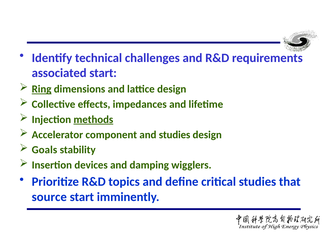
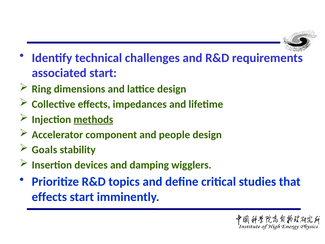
Ring underline: present -> none (42, 89)
and studies: studies -> people (174, 135)
source: source -> effects (49, 197)
